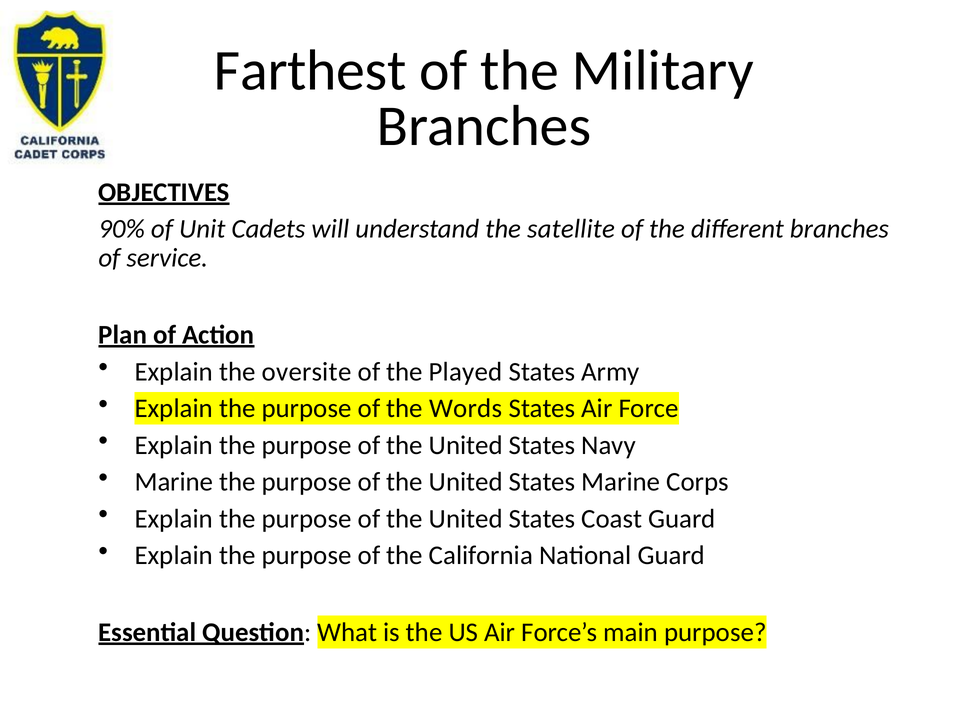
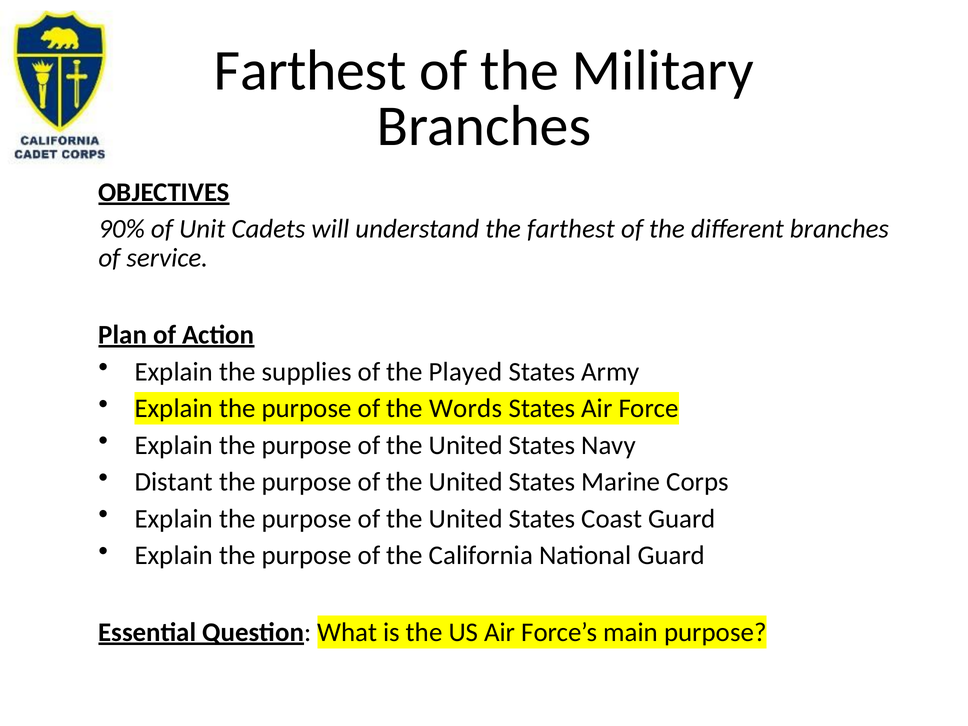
the satellite: satellite -> farthest (571, 229)
oversite: oversite -> supplies (307, 372)
Marine: Marine -> Distant (174, 482)
